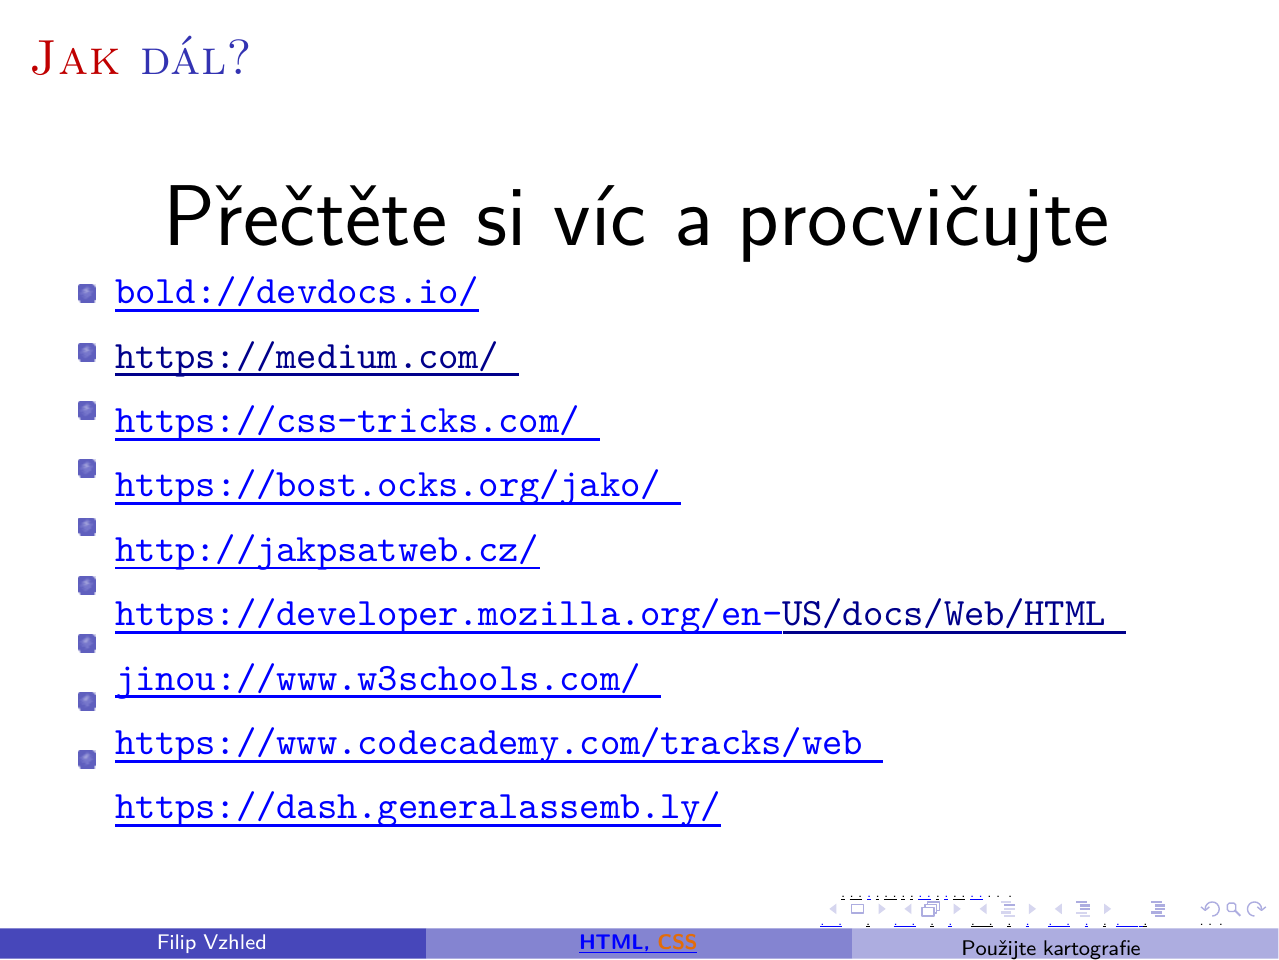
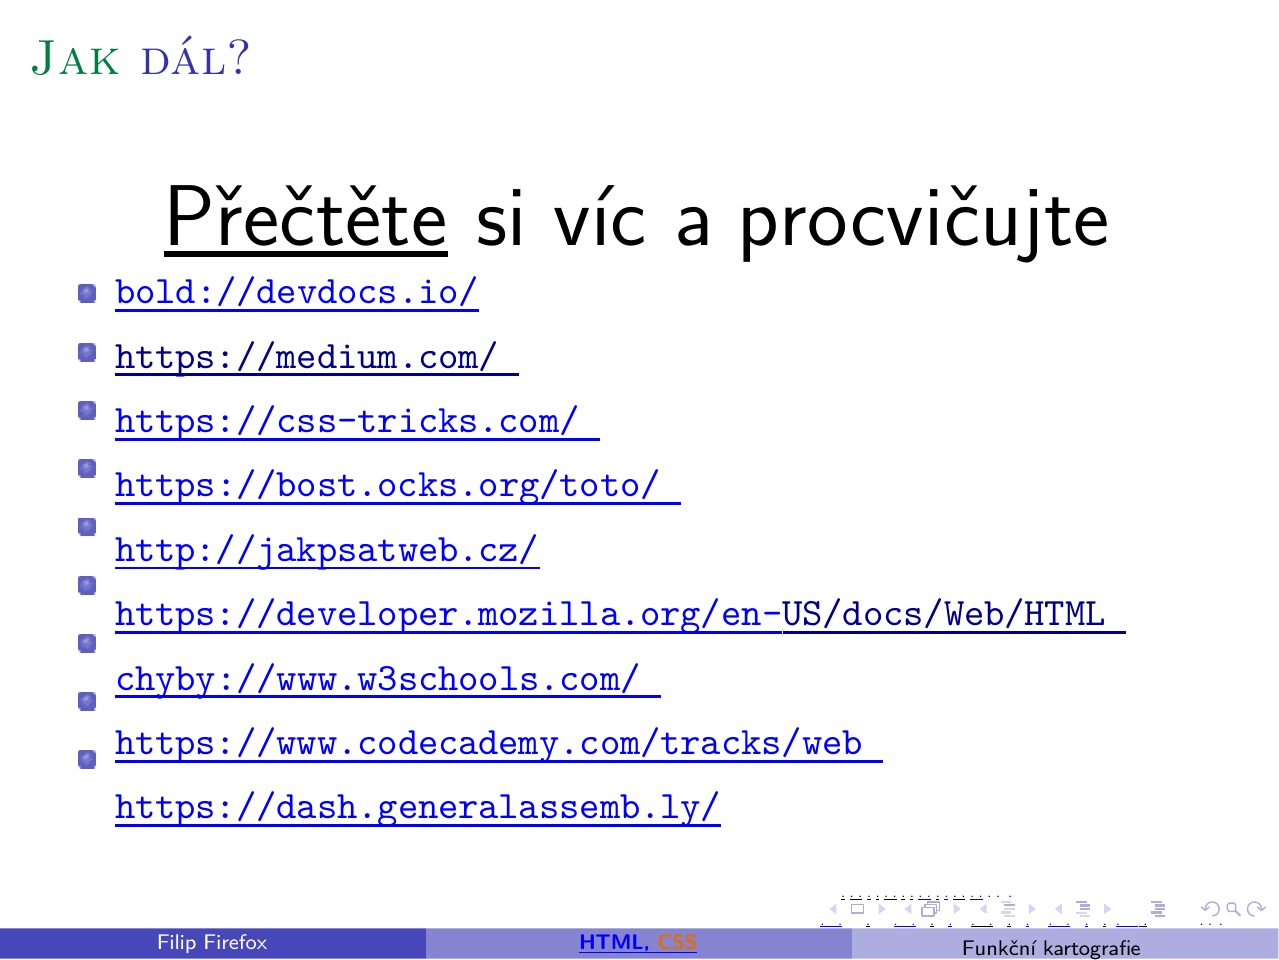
Jak colour: red -> green (75, 58)
Přečtěte underline: none -> present (306, 217)
https://bost.ocks.org/jako/: https://bost.ocks.org/jako/ -> https://bost.ocks.org/toto/ (388, 484)
jinou://www.w3schools.com/: jinou://www.w3schools.com/ -> chyby://www.w3schools.com/ (378, 677)
Vzhled: Vzhled -> Firefox (235, 943)
Použijte: Použijte -> Funkční (999, 949)
